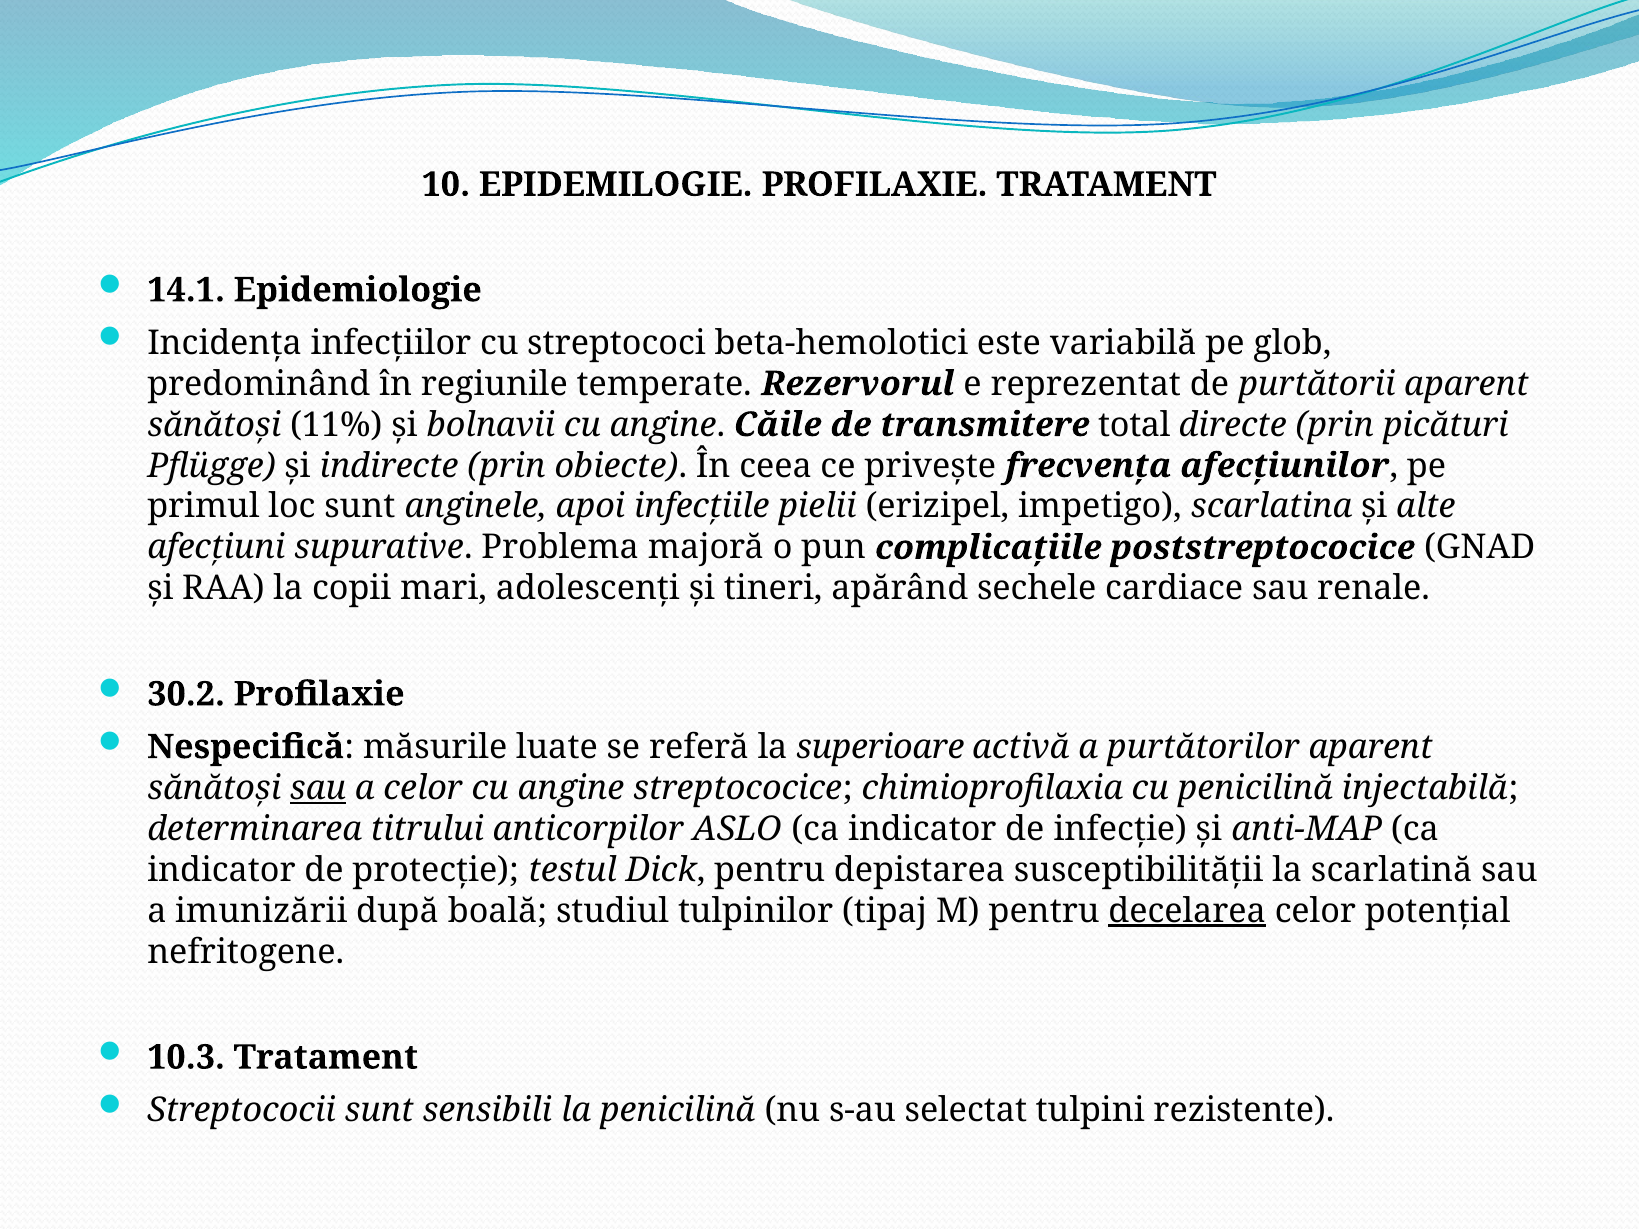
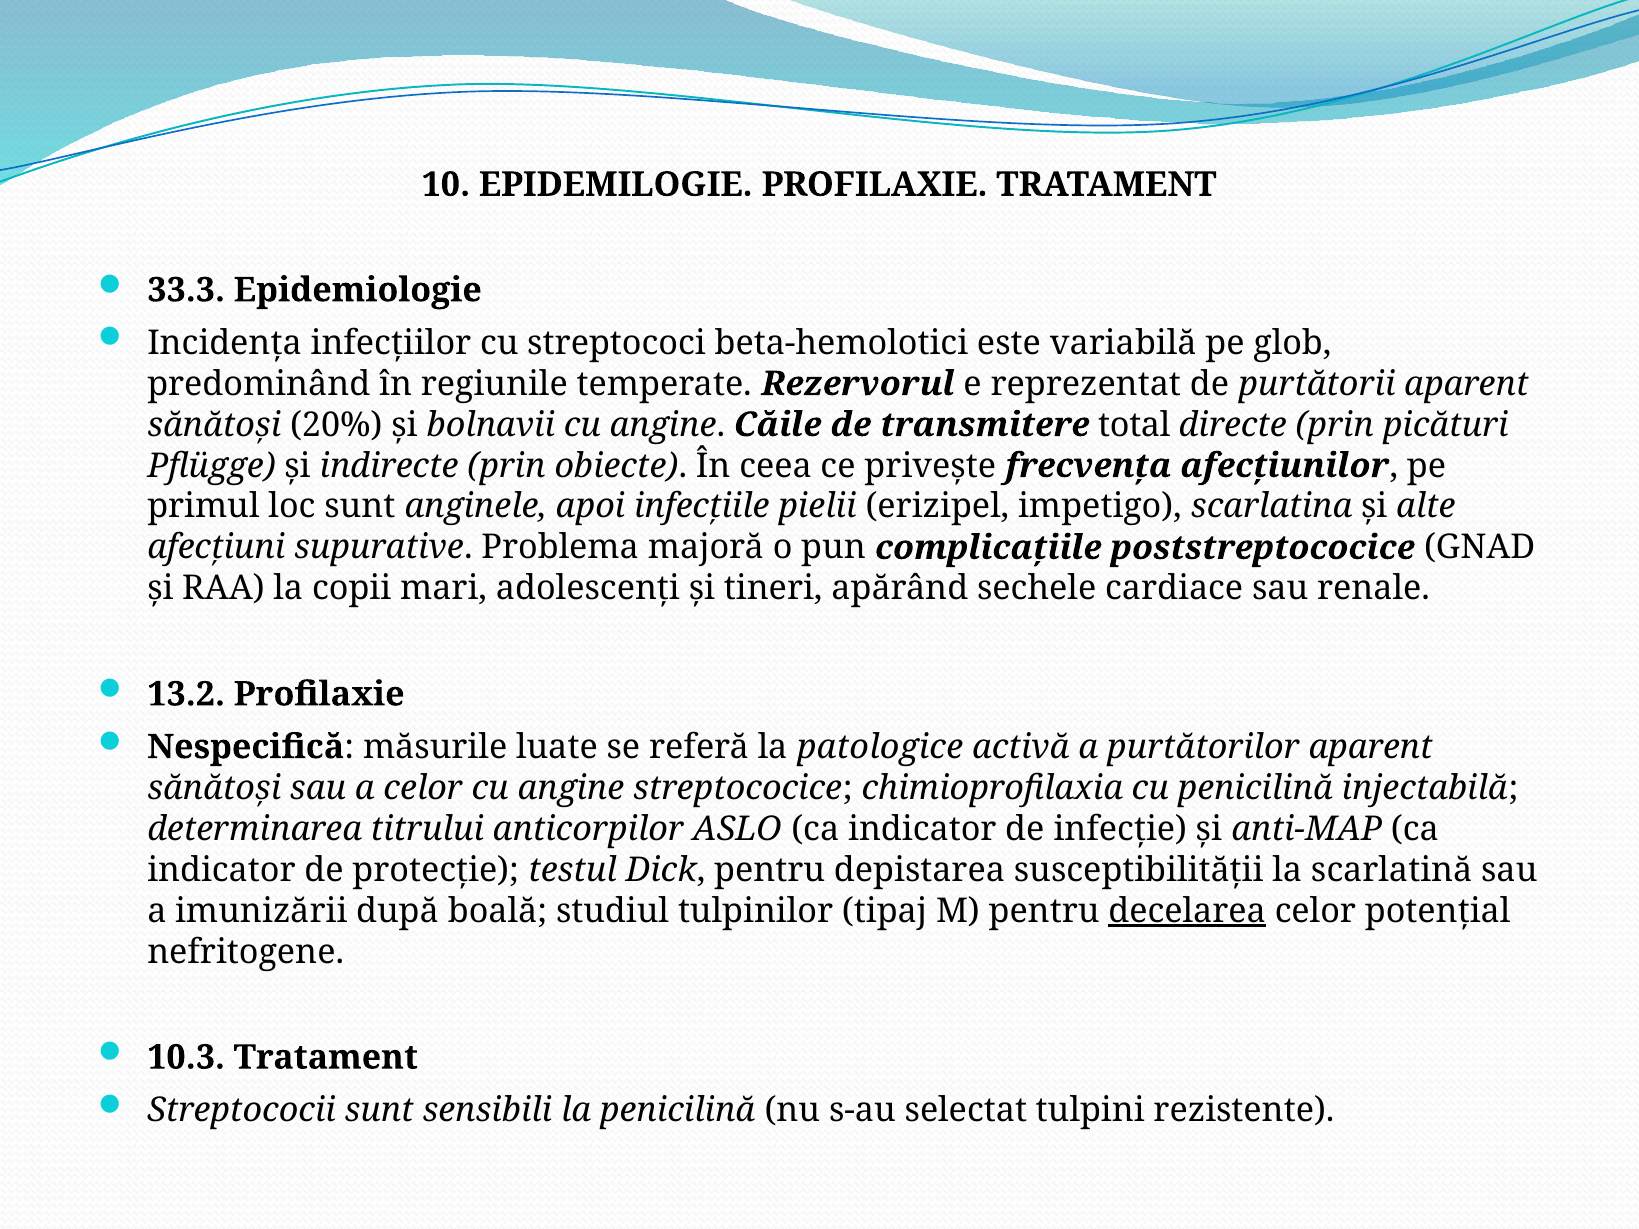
14.1: 14.1 -> 33.3 (186, 290)
11%: 11% -> 20% (336, 425)
30.2: 30.2 -> 13.2 (186, 694)
superioare: superioare -> patologice (880, 747)
sau underline: present -> none (318, 788)
